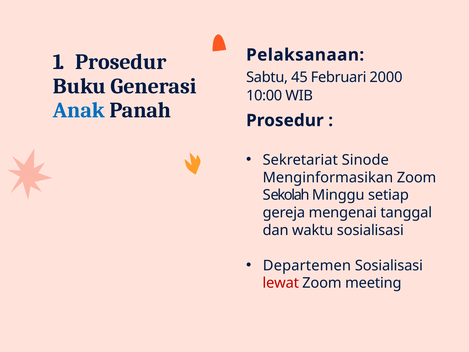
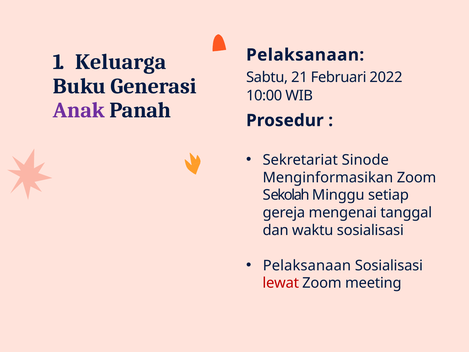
1 Prosedur: Prosedur -> Keluarga (121, 62)
45: 45 -> 21 (299, 77)
2000: 2000 -> 2022 (386, 77)
Anak colour: blue -> purple (79, 110)
Departemen: Departemen -> Pelaksanaan (307, 265)
